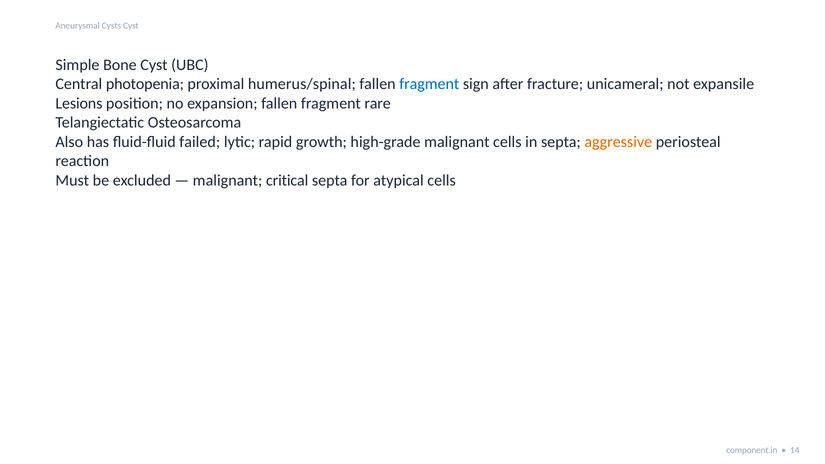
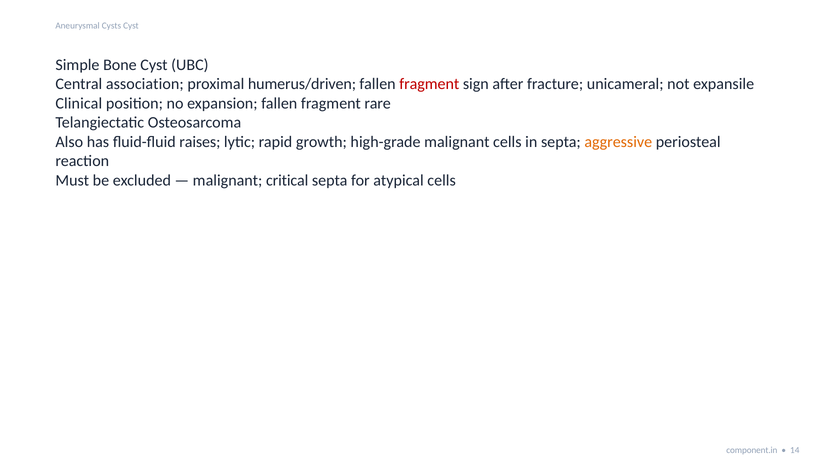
photopenia: photopenia -> association (145, 84)
humerus/spinal: humerus/spinal -> humerus/driven (302, 84)
fragment colour: blue -> red (429, 84)
Lesions: Lesions -> Clinical (79, 103)
failed: failed -> raises (200, 142)
